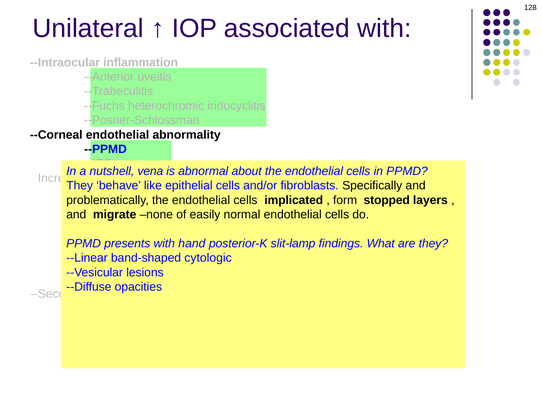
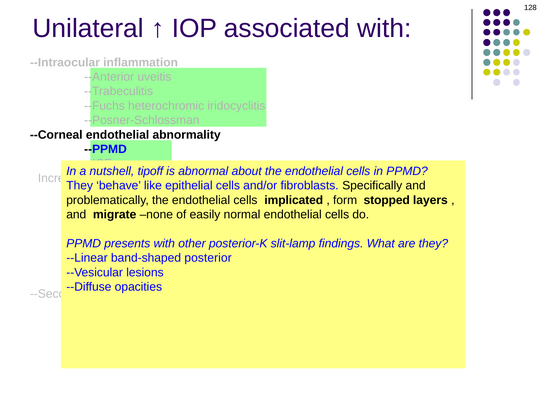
vena: vena -> tipoff (150, 171)
hand: hand -> other (192, 243)
cytologic: cytologic -> posterior (208, 258)
